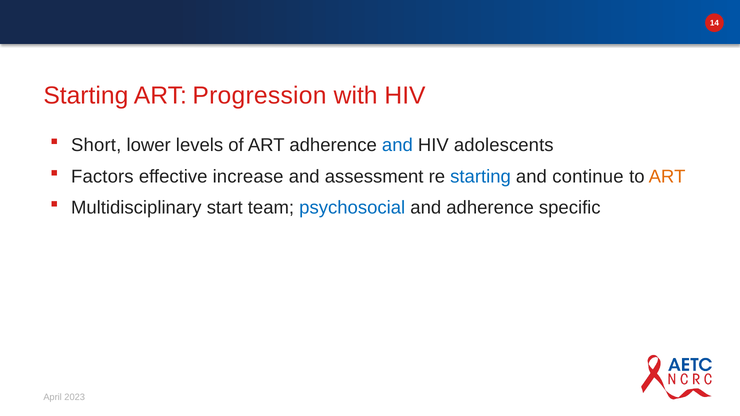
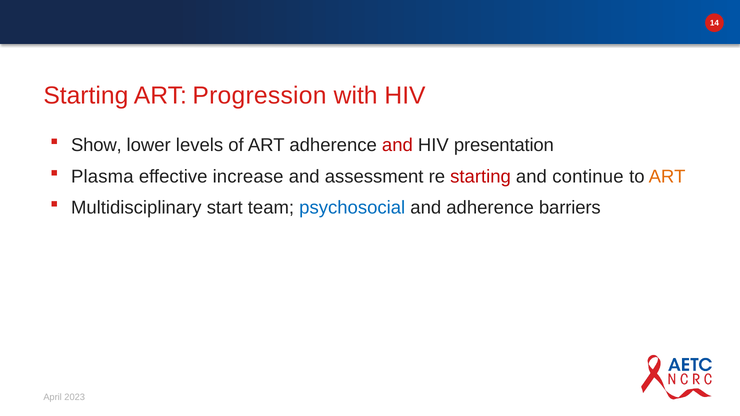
Short: Short -> Show (96, 145)
and colour: blue -> red (397, 145)
adolescents: adolescents -> presentation (504, 145)
Factors: Factors -> Plasma (102, 177)
starting colour: blue -> red (481, 177)
specific: specific -> barriers (570, 208)
